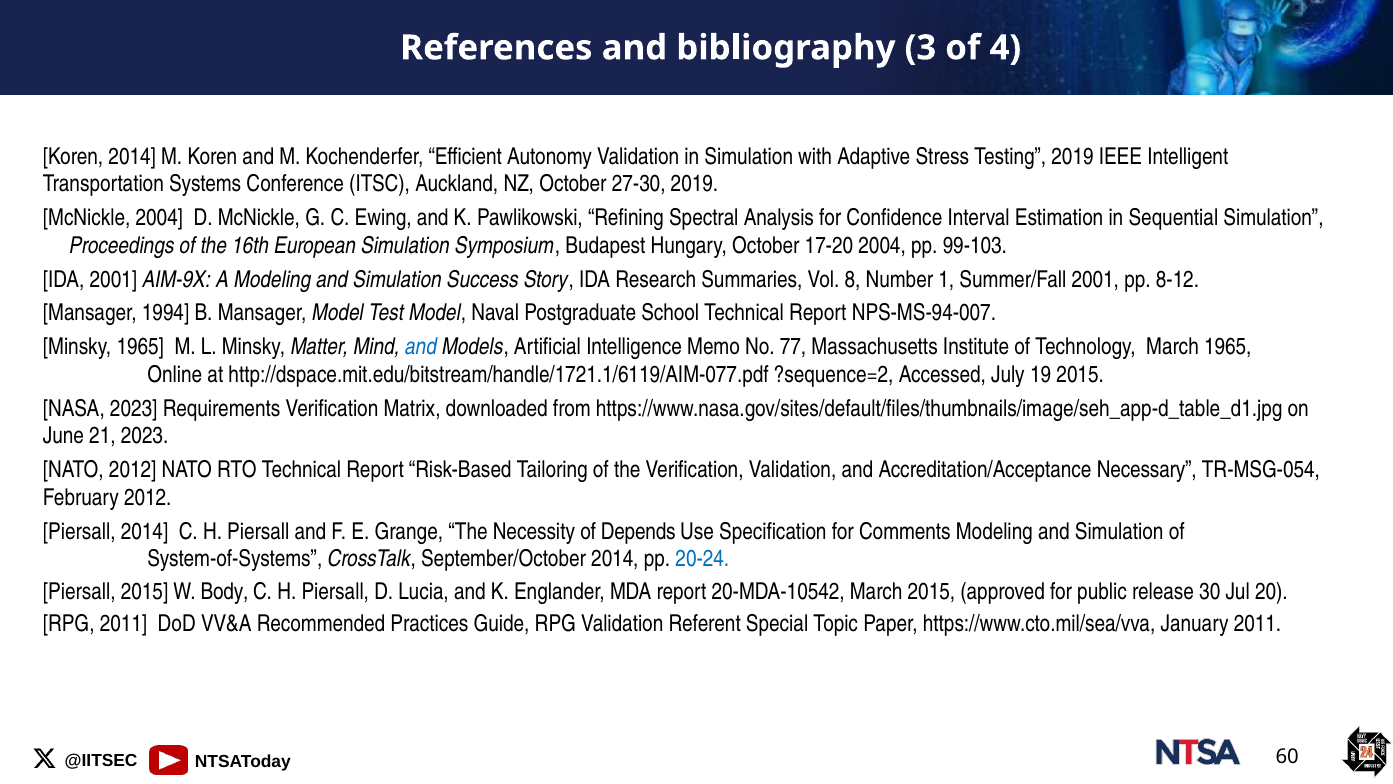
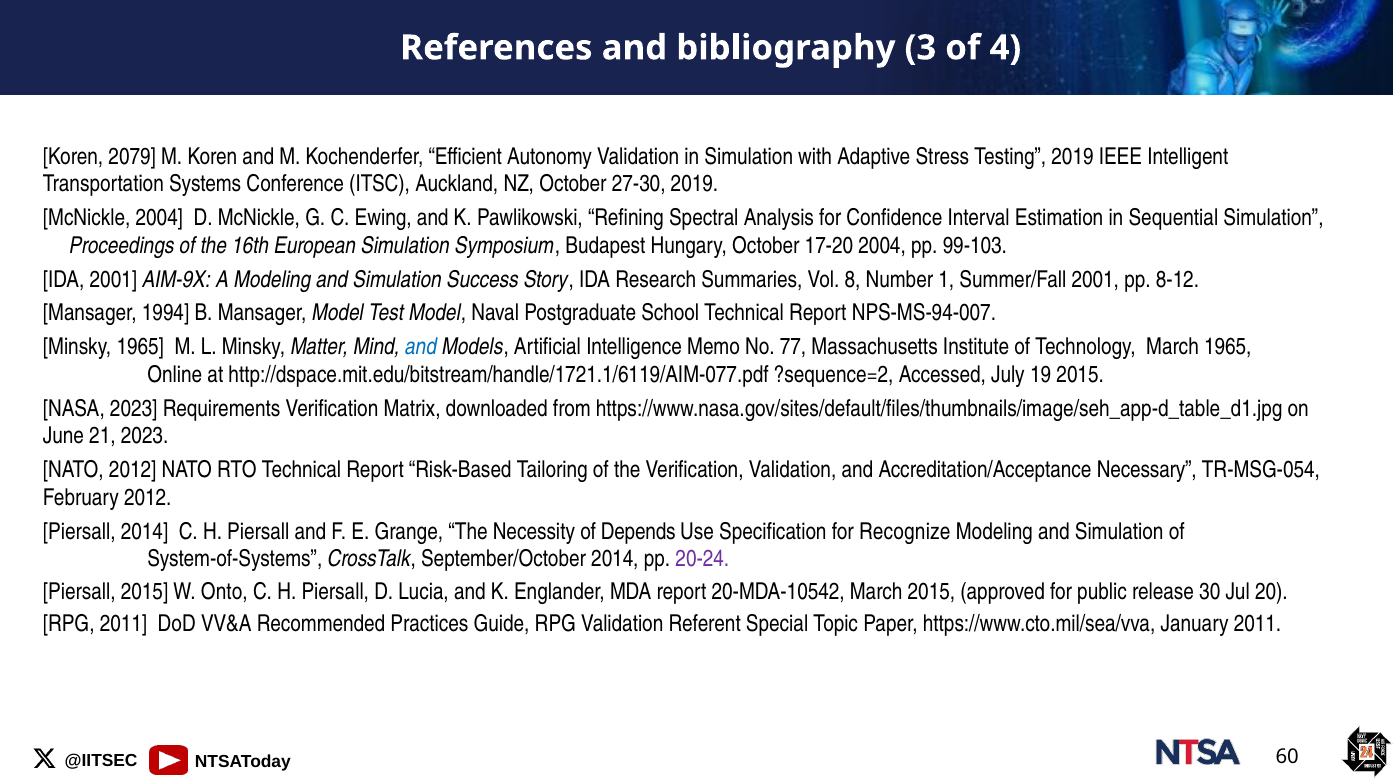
Koren 2014: 2014 -> 2079 (132, 156)
Comments: Comments -> Recognize (905, 531)
20-24 colour: blue -> purple (702, 559)
Body: Body -> Onto (224, 591)
